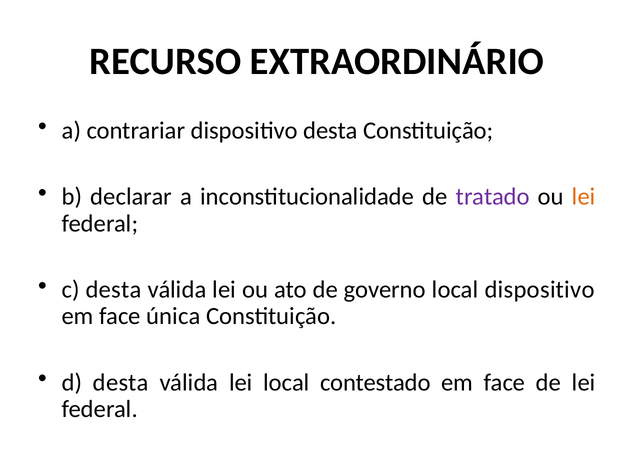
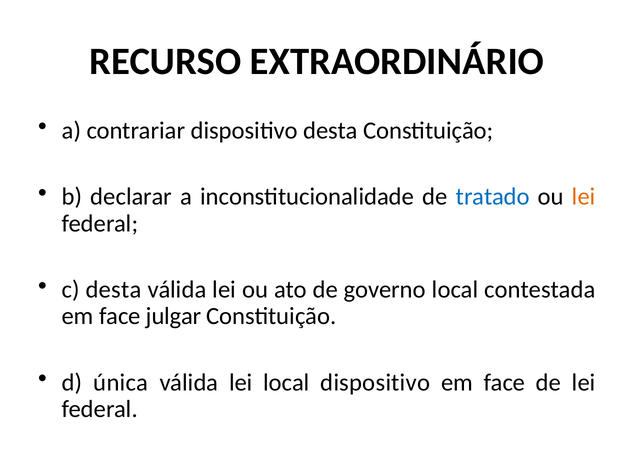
tratado colour: purple -> blue (493, 197)
local dispositivo: dispositivo -> contestada (540, 290)
única: única -> julgar (174, 317)
d desta: desta -> única (121, 383)
local contestado: contestado -> dispositivo (375, 383)
